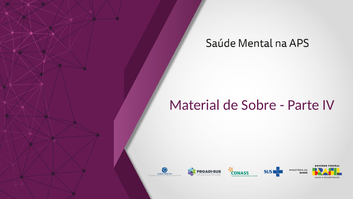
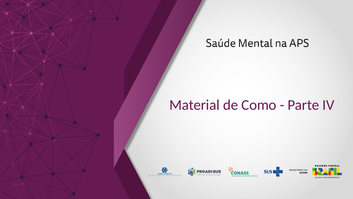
Sobre: Sobre -> Como (259, 105)
